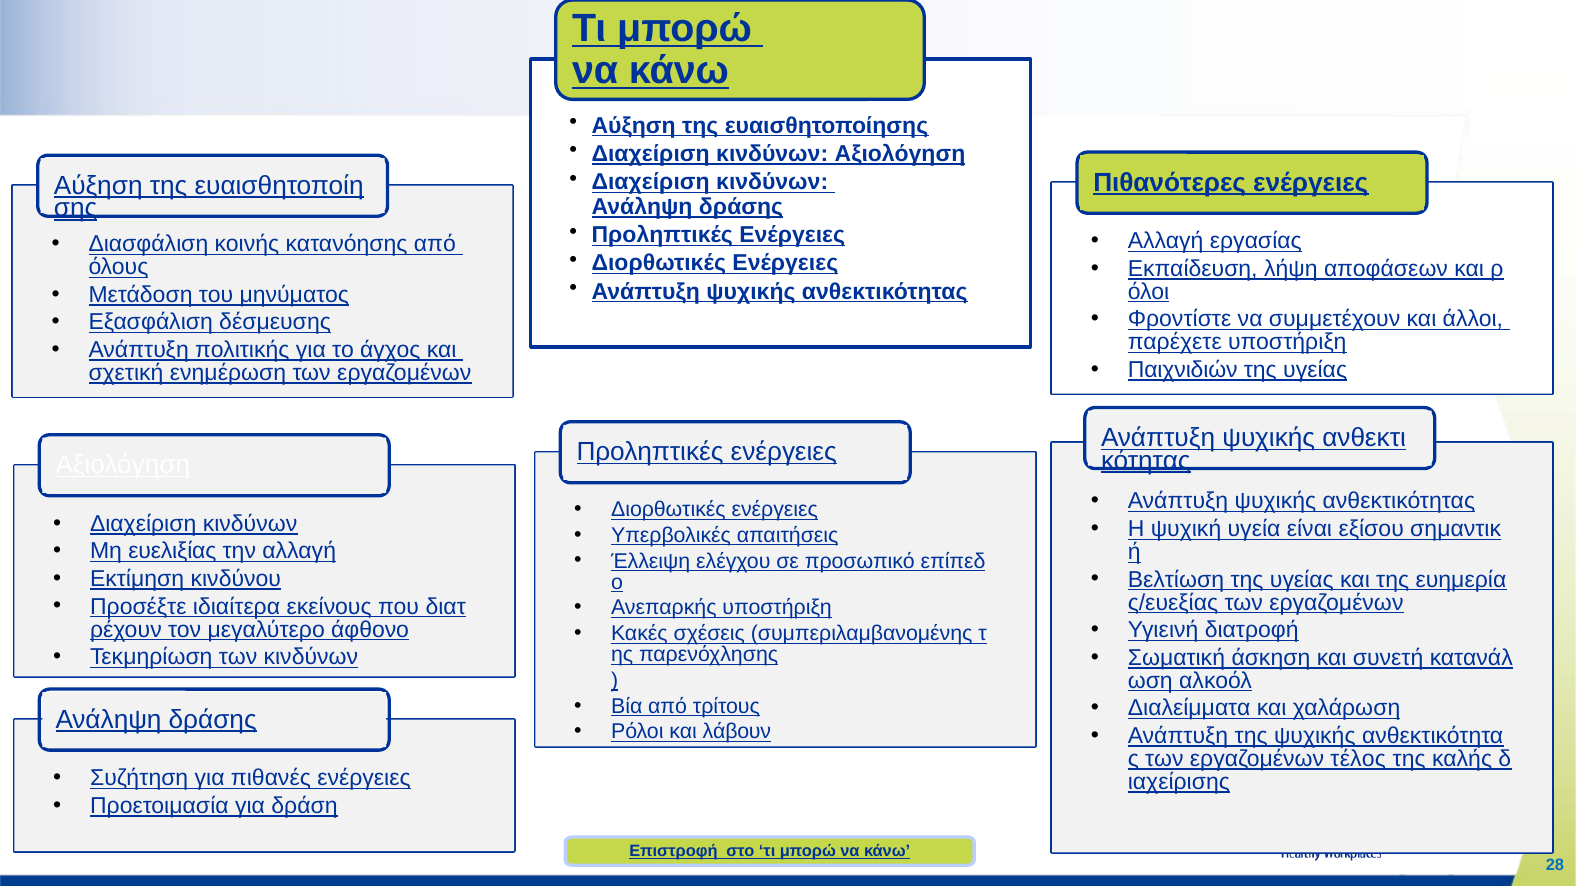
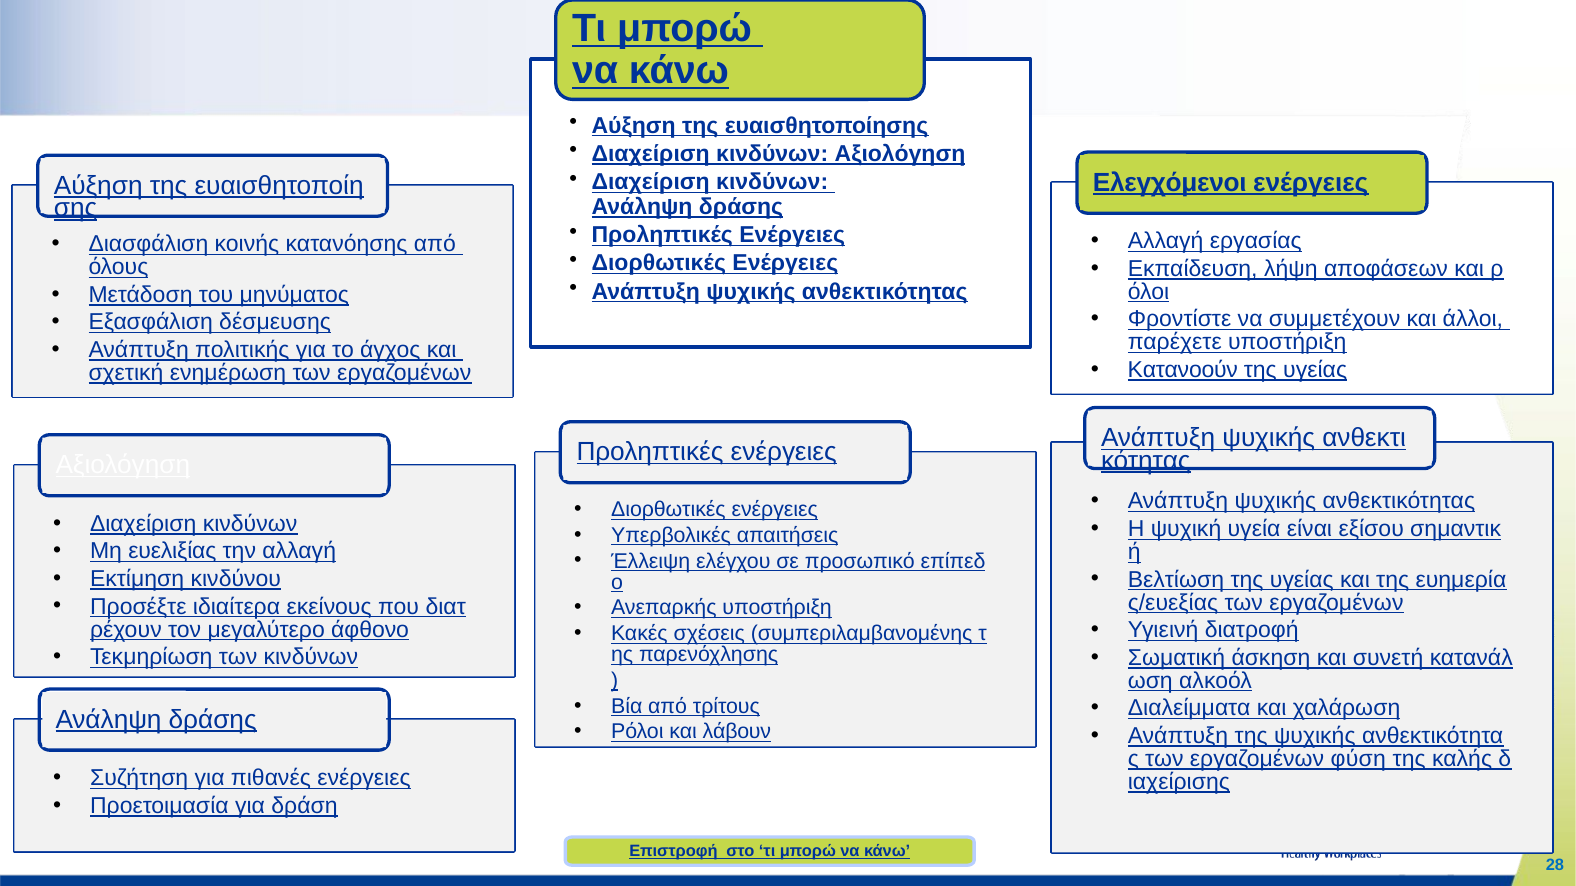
Πιθανότερες: Πιθανότερες -> Ελεγχόμενοι (1170, 183)
Παιχνιδιών: Παιχνιδιών -> Κατανοούν (1183, 370)
τέλος: τέλος -> φύση (1358, 759)
